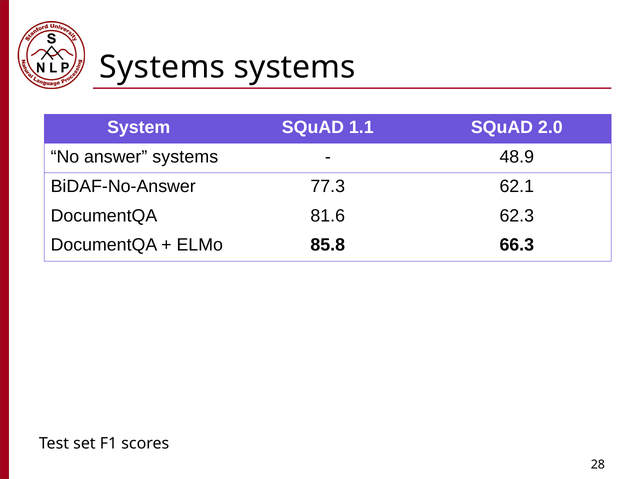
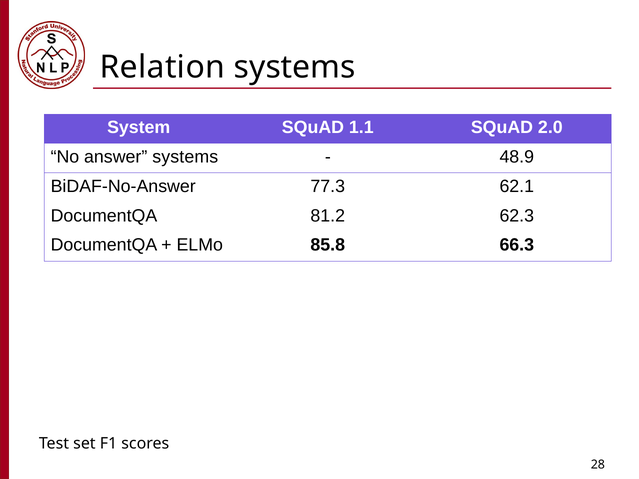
Systems: Systems -> Relation (162, 67)
81.6: 81.6 -> 81.2 (328, 216)
